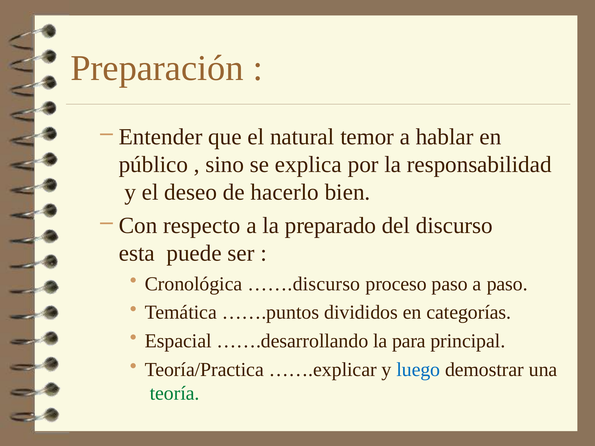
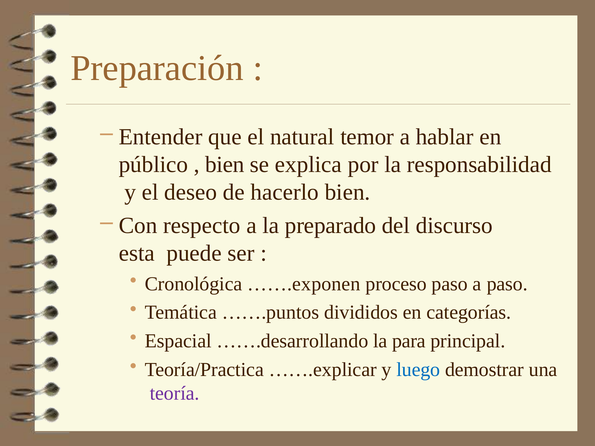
sino: sino -> bien (225, 165)
…….discurso: …….discurso -> …….exponen (304, 284)
teoría colour: green -> purple (175, 394)
